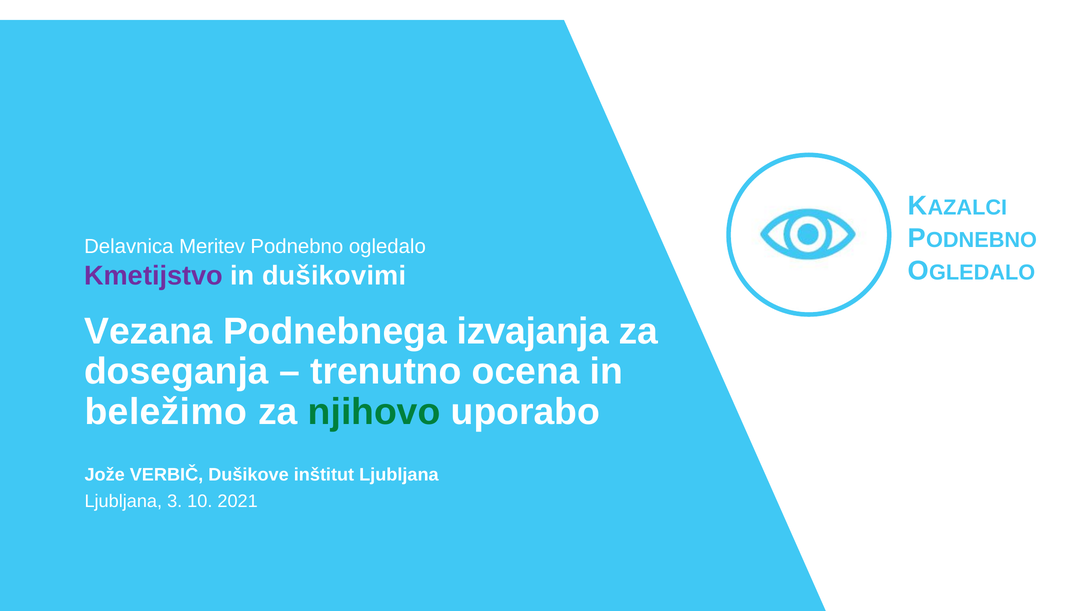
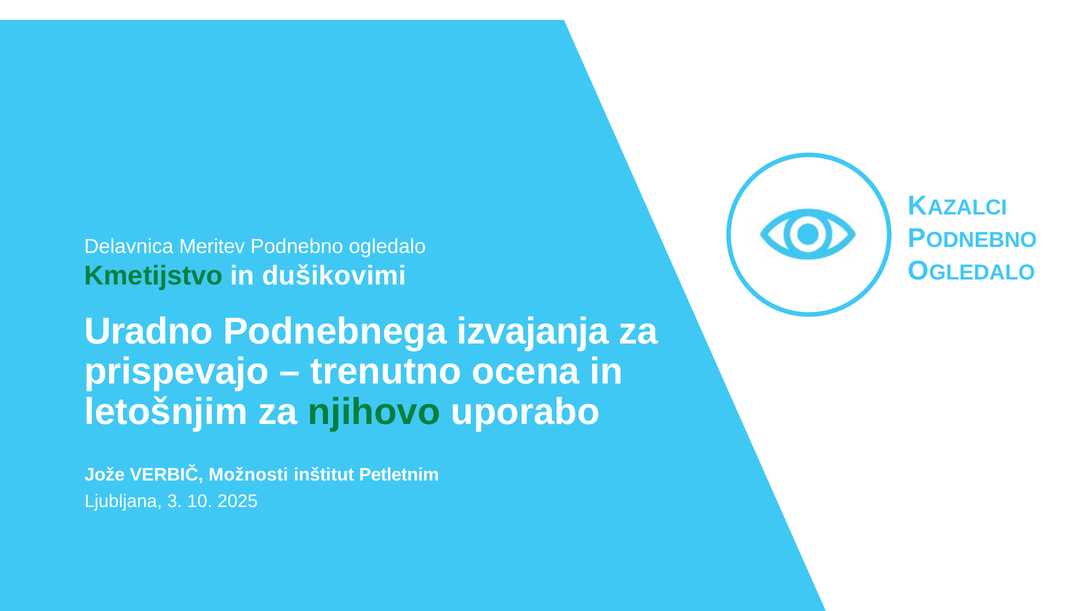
Kmetijstvo colour: purple -> green (154, 276)
Vezana: Vezana -> Uradno (149, 331)
doseganja: doseganja -> prispevajo (177, 372)
beležimo: beležimo -> letošnjim (166, 412)
Dušikove: Dušikove -> Možnosti (248, 475)
inštitut Ljubljana: Ljubljana -> Petletnim (399, 475)
2021: 2021 -> 2025 (238, 501)
